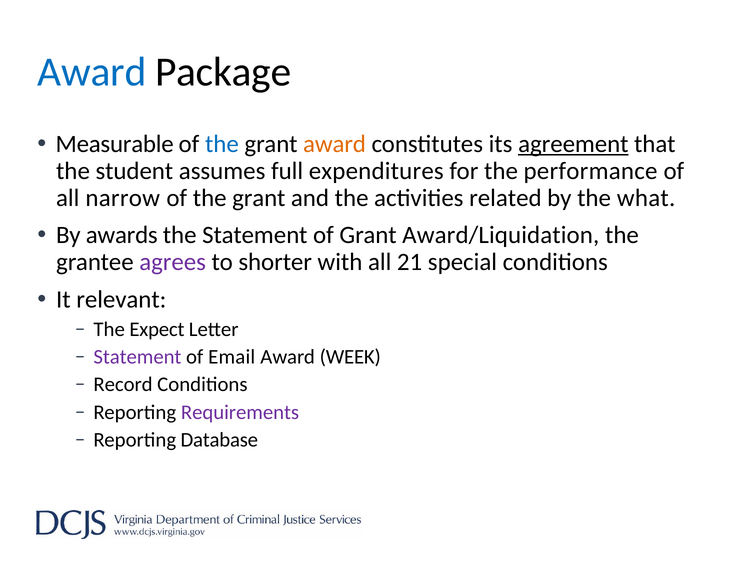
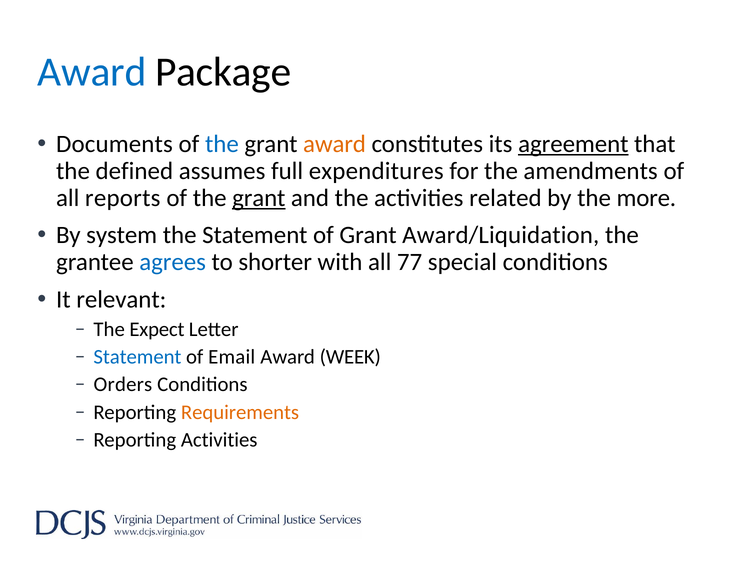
Measurable: Measurable -> Documents (114, 144)
student: student -> defined (134, 171)
performance: performance -> amendments (591, 171)
narrow: narrow -> reports (123, 198)
grant underline: none -> present (259, 198)
what: what -> more (646, 198)
awards: awards -> system (122, 235)
agrees colour: purple -> blue (173, 262)
21: 21 -> 77 (410, 262)
Statement colour: purple -> blue (137, 357)
Record: Record -> Orders (123, 385)
Requirements colour: purple -> orange (240, 412)
Reporting Database: Database -> Activities (219, 440)
